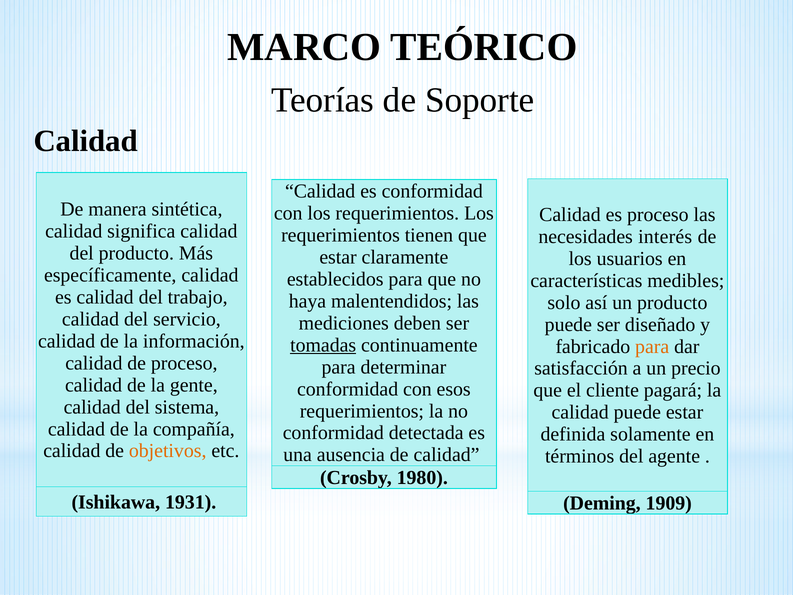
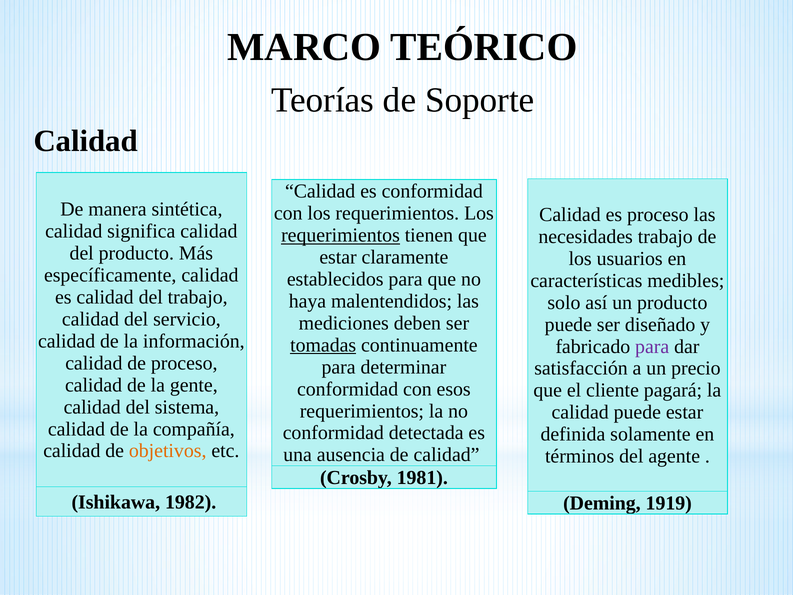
requerimientos underline: none -> present (340, 235)
necesidades interés: interés -> trabajo (665, 237)
para colour: orange -> purple (652, 346)
1980: 1980 -> 1981 (422, 477)
1931: 1931 -> 1982 (191, 502)
1909: 1909 -> 1919 (669, 503)
